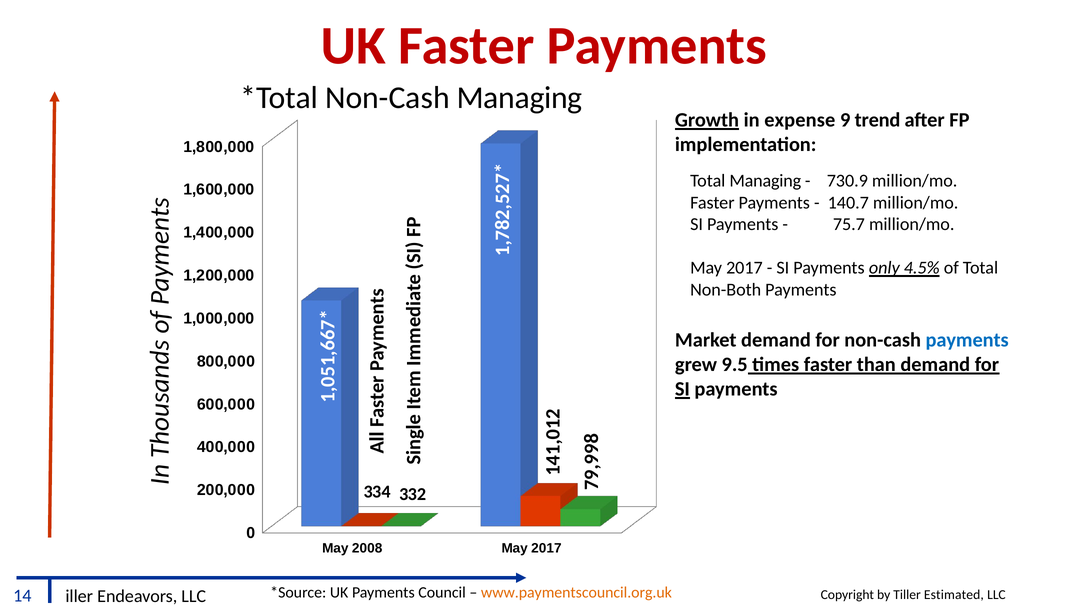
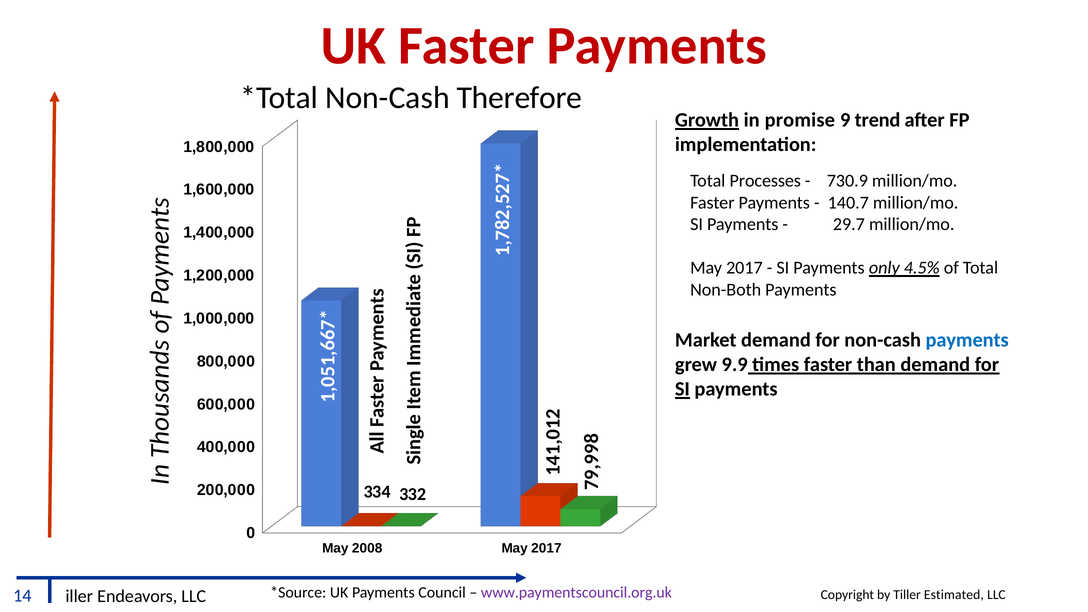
Non-Cash Managing: Managing -> Therefore (520, 98)
expense: expense -> promise (800, 120)
Total Managing: Managing -> Processes (765, 181)
75.7: 75.7 -> 29.7 (849, 224)
9.5: 9.5 -> 9.9 (735, 365)
www.paymentscouncil.org.uk colour: orange -> purple (576, 593)
